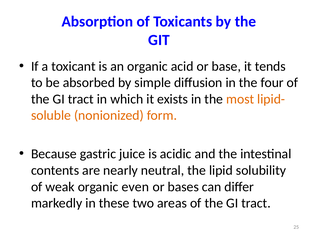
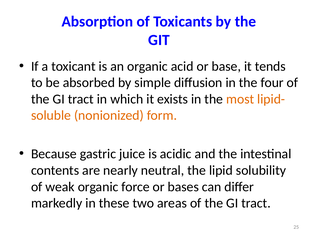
even: even -> force (136, 187)
